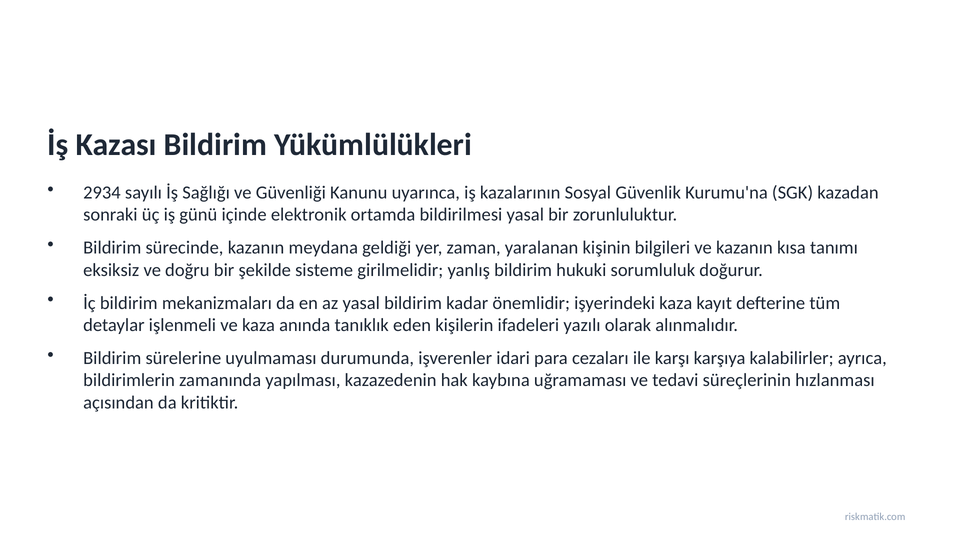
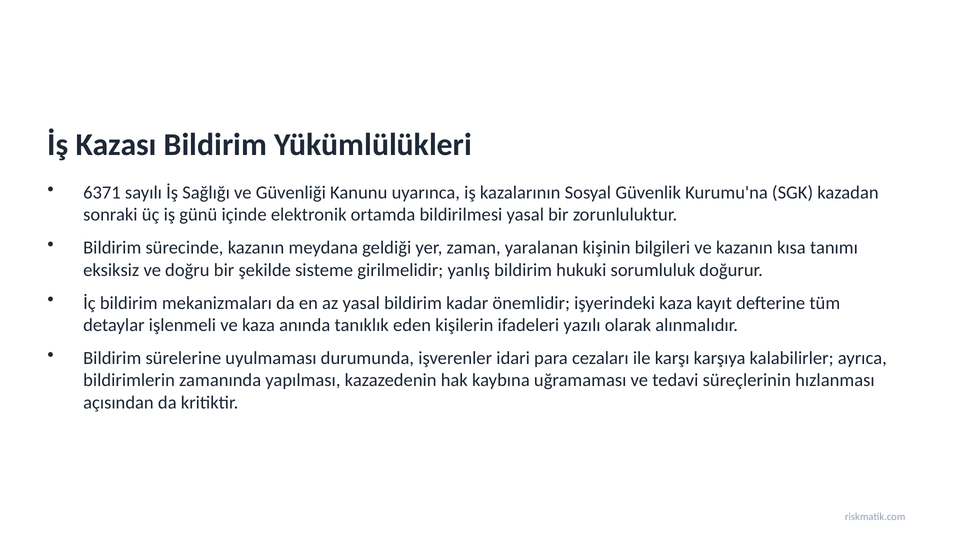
2934: 2934 -> 6371 (102, 193)
